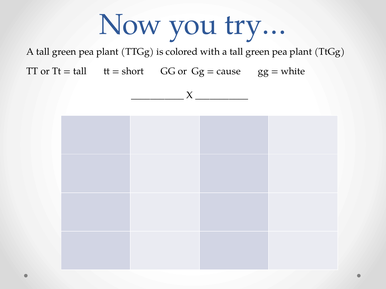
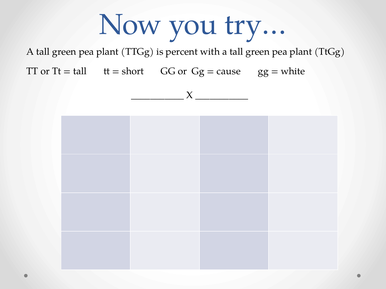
colored: colored -> percent (182, 52)
